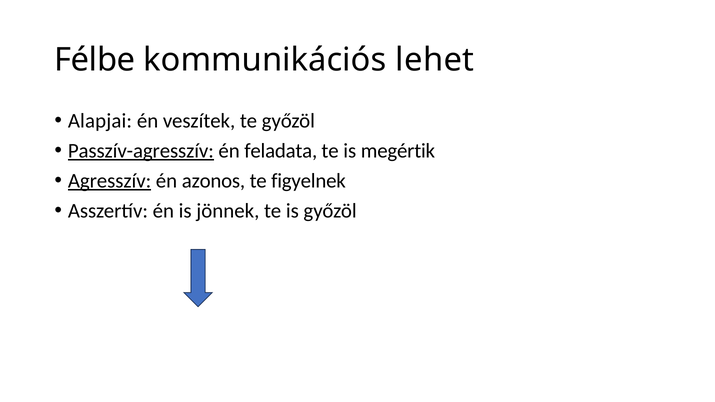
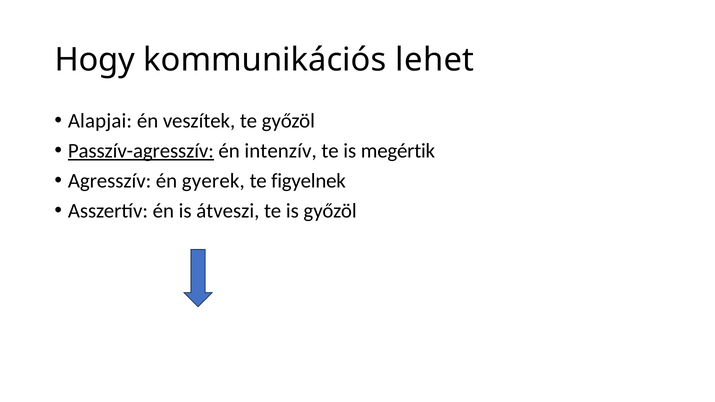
Félbe: Félbe -> Hogy (95, 60)
feladata: feladata -> intenzív (281, 151)
Agresszív underline: present -> none (110, 181)
azonos: azonos -> gyerek (213, 181)
jönnek: jönnek -> átveszi (228, 211)
